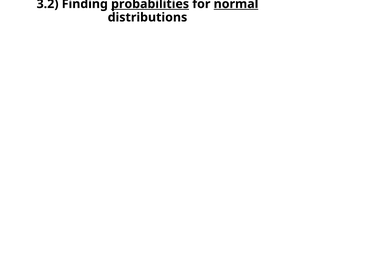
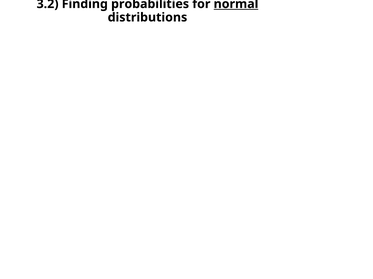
probabilities underline: present -> none (150, 4)
